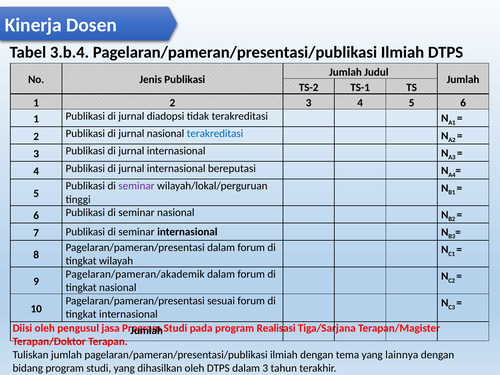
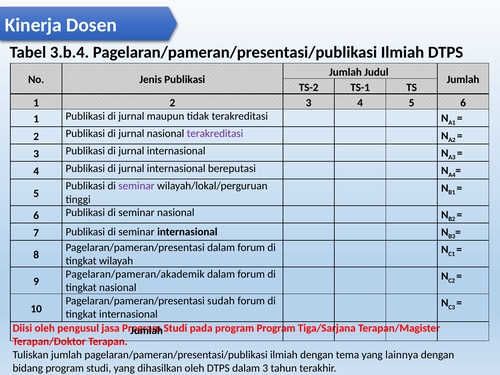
diadopsi: diadopsi -> maupun (166, 116)
terakreditasi colour: blue -> purple (215, 134)
sesuai: sesuai -> sudah (221, 301)
program Realisasi: Realisasi -> Program (276, 328)
